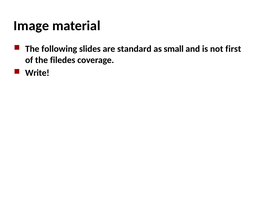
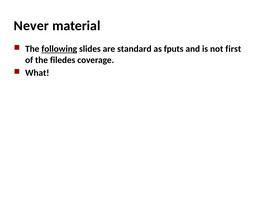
Image: Image -> Never (31, 26)
following underline: none -> present (59, 49)
small: small -> fputs (174, 49)
Write: Write -> What (37, 73)
